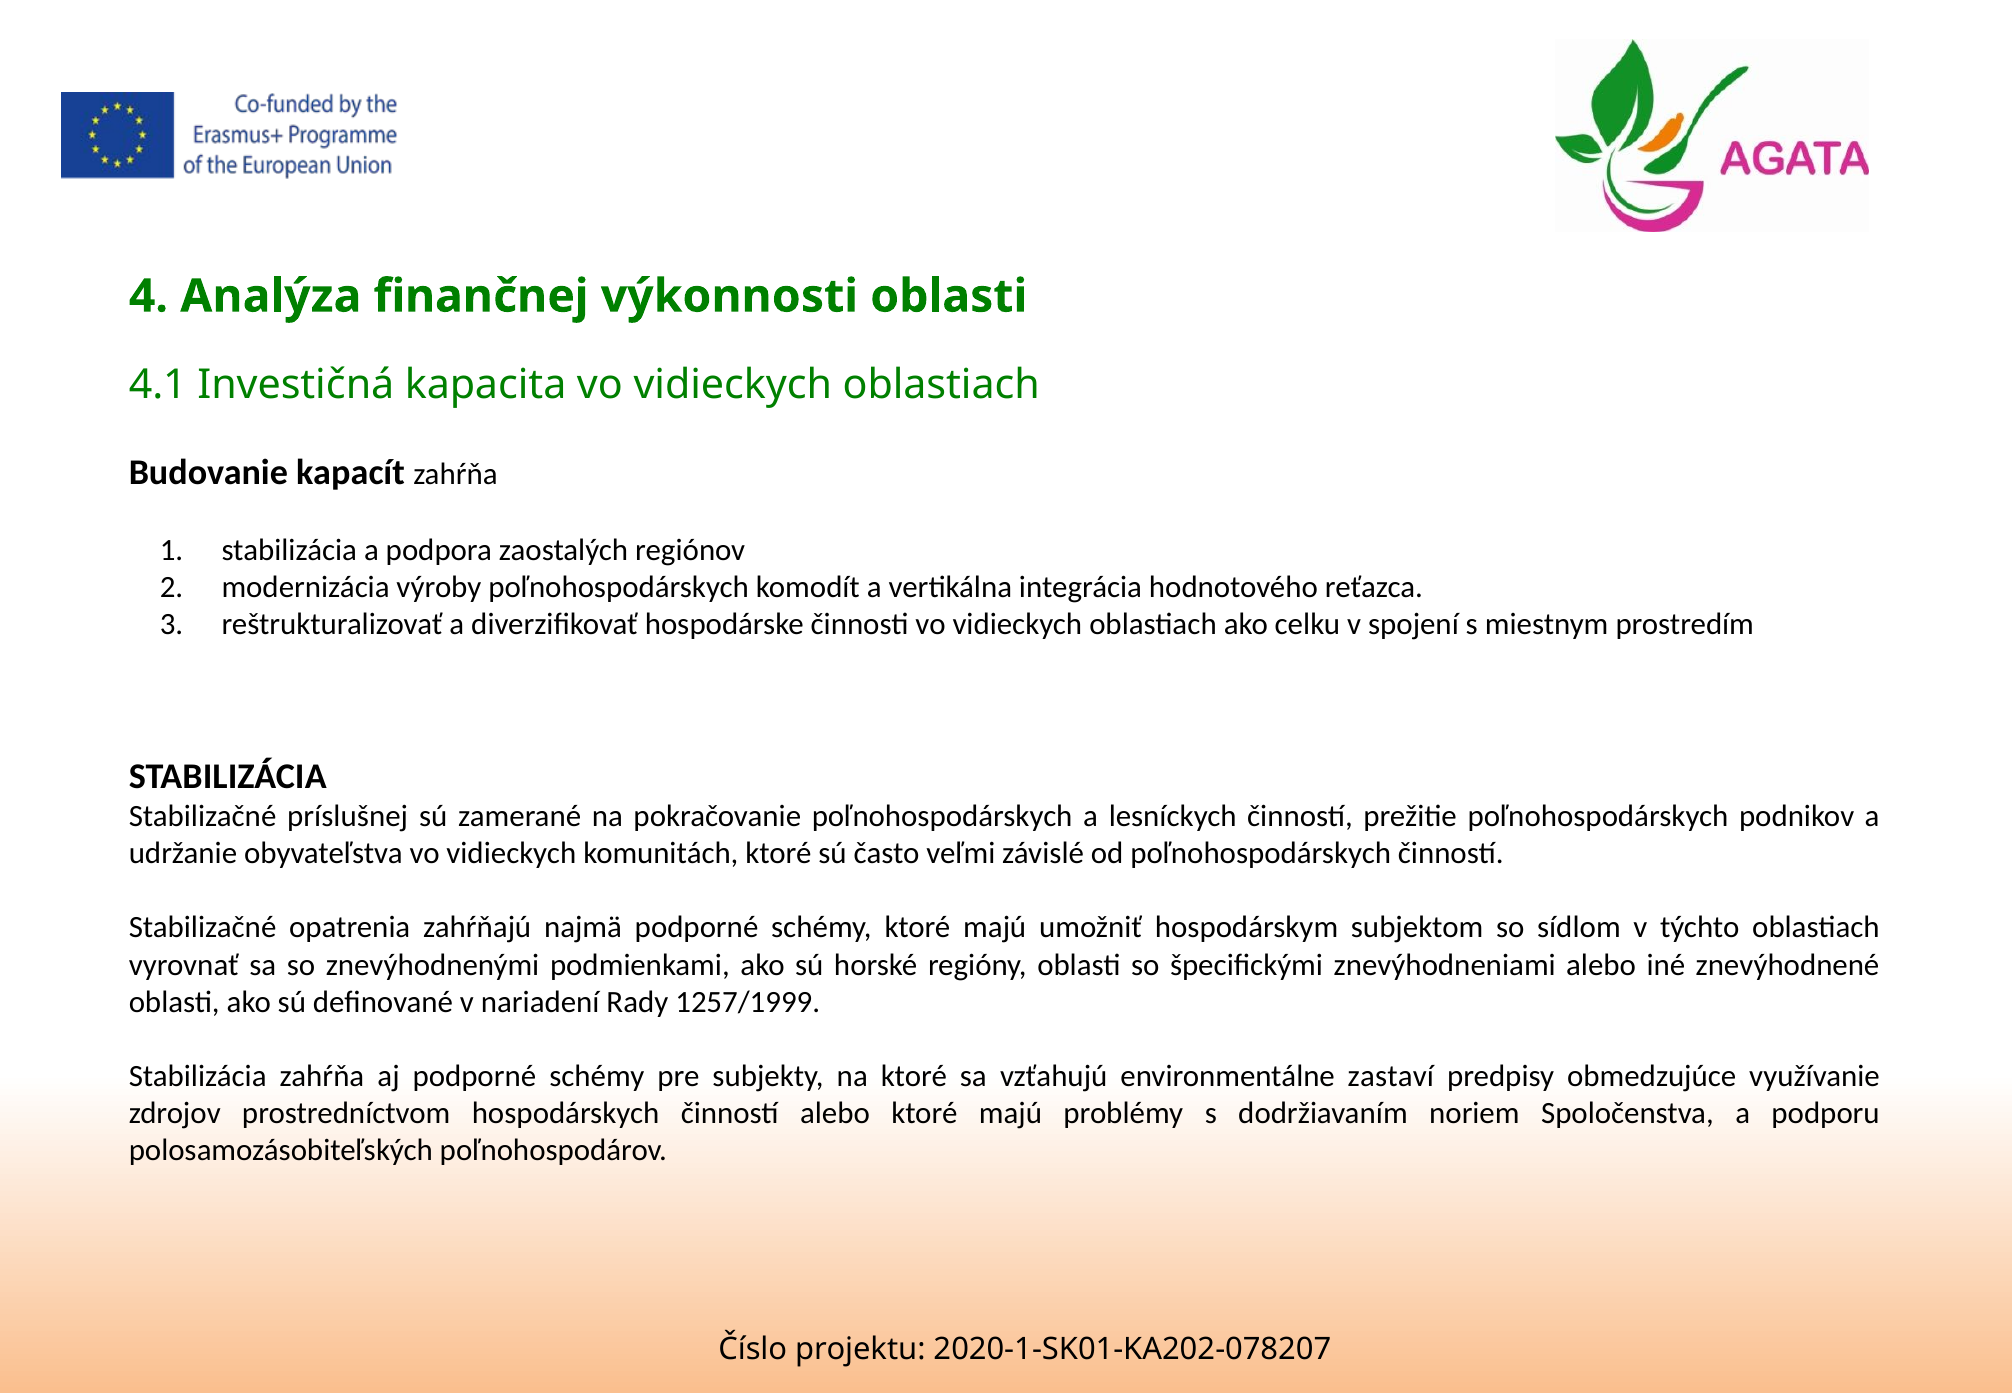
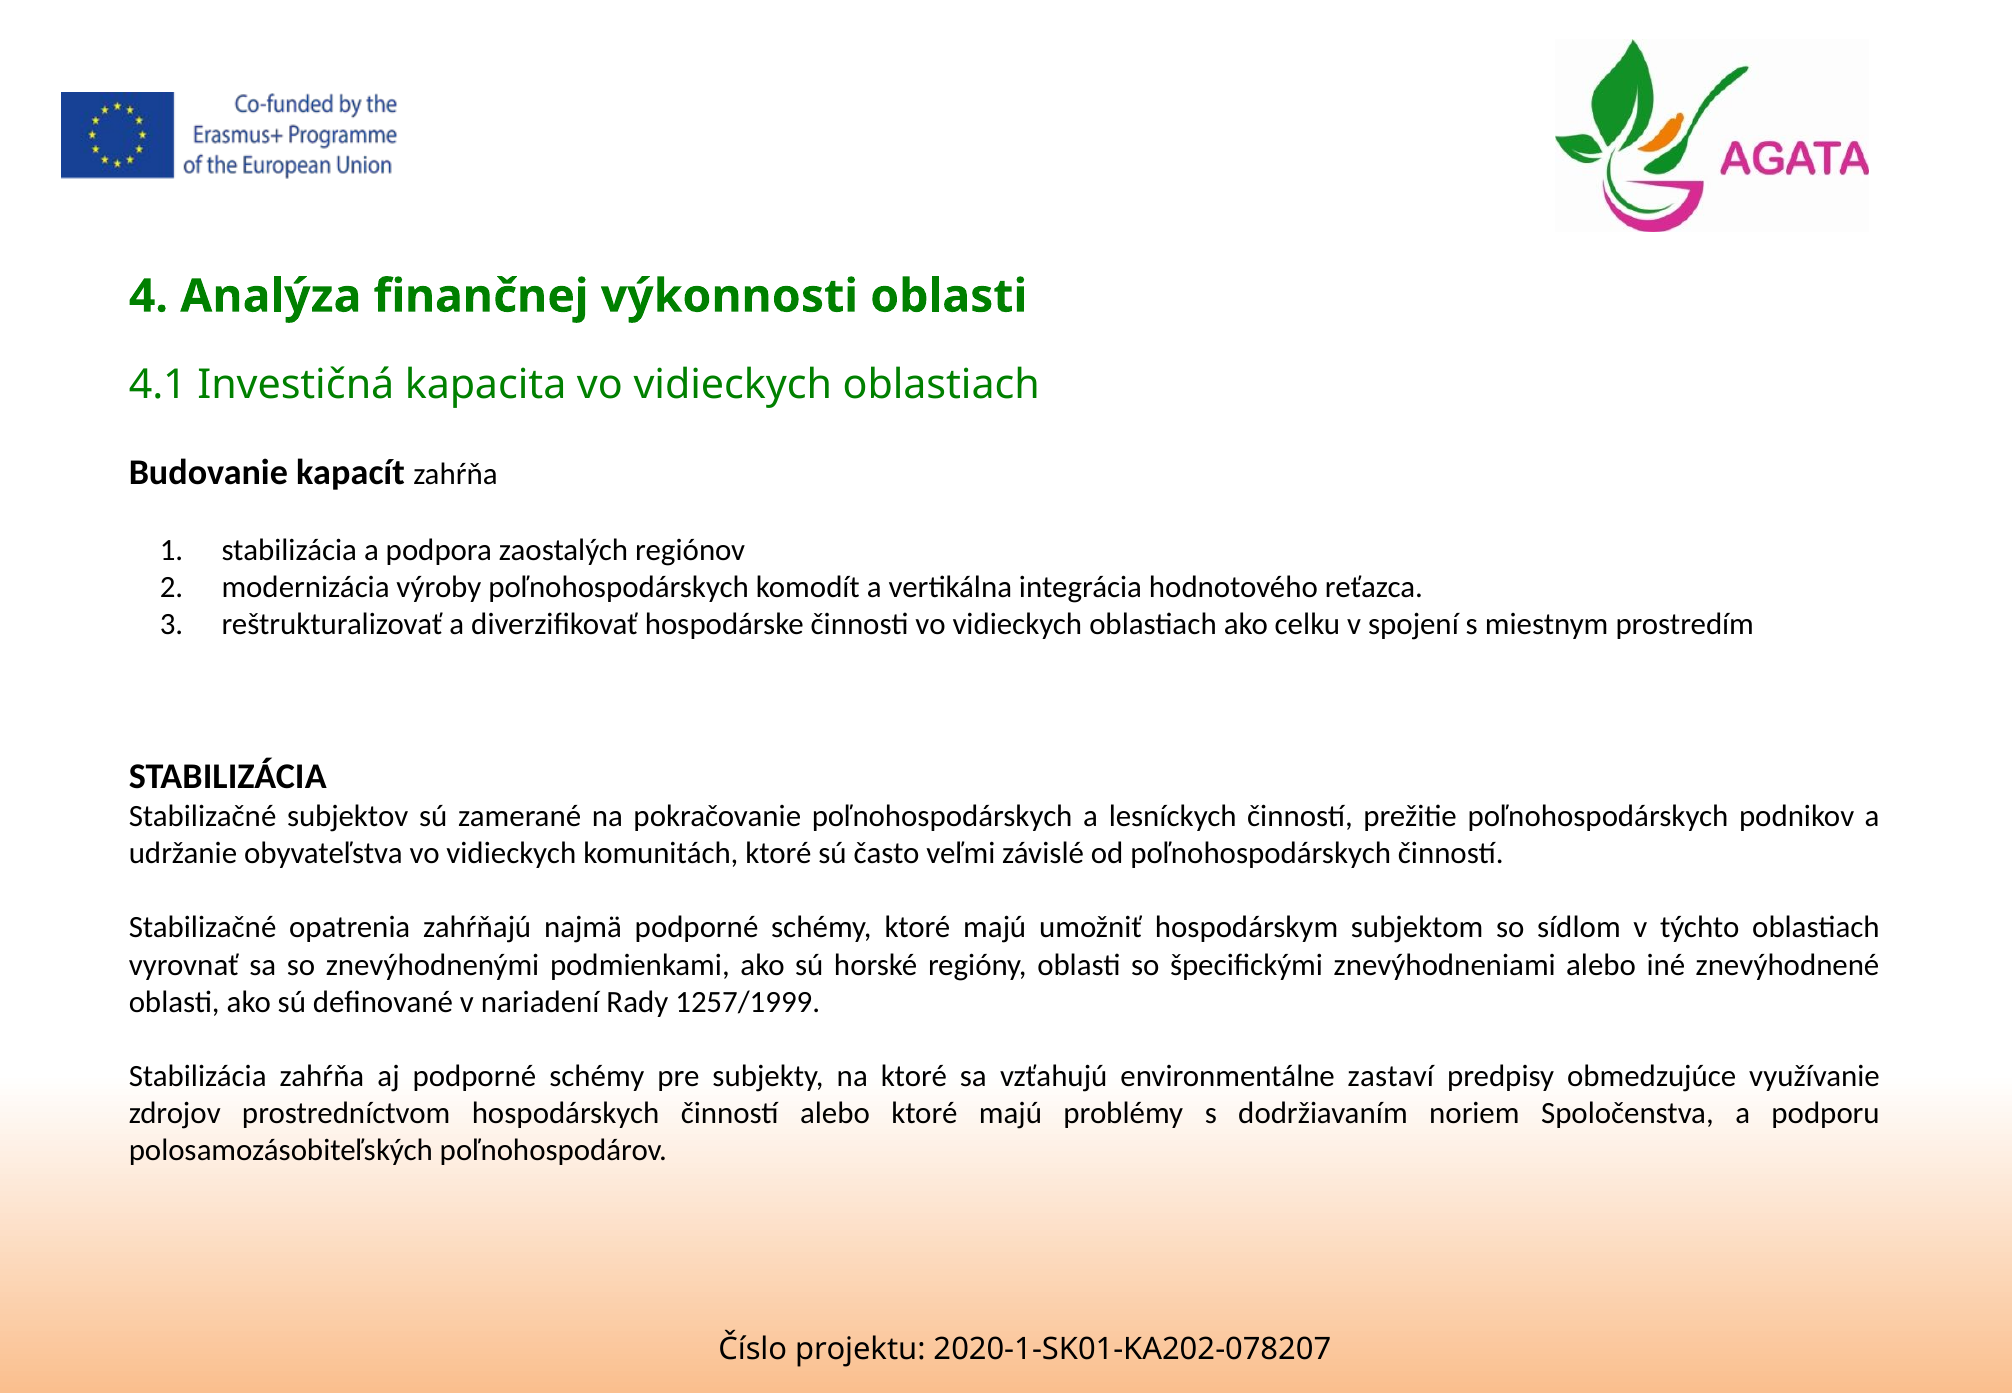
príslušnej: príslušnej -> subjektov (348, 816)
